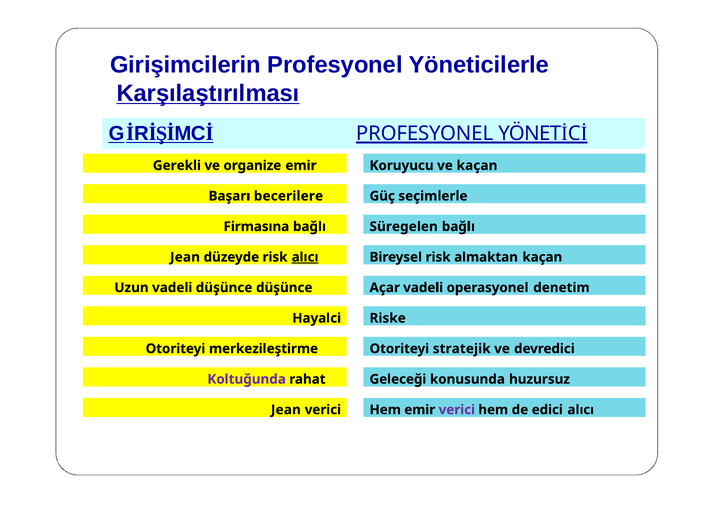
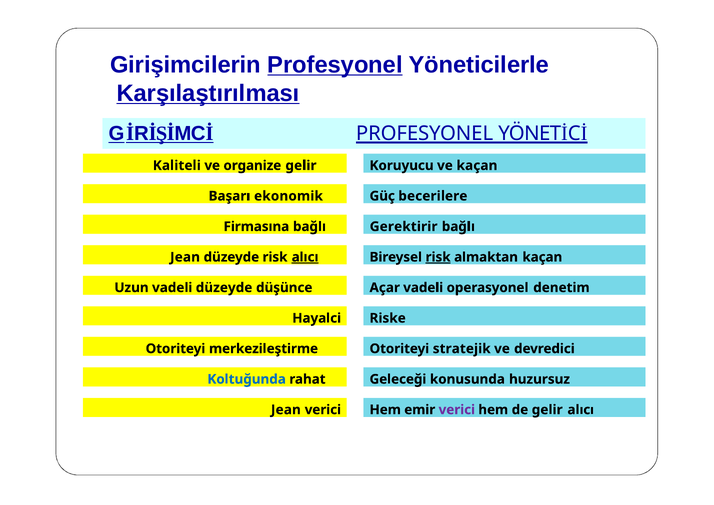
Profesyonel underline: none -> present (335, 65)
Gerekli: Gerekli -> Kaliteli (177, 166)
organize emir: emir -> gelir (301, 166)
becerilere: becerilere -> ekonomik (288, 196)
seçimlerle: seçimlerle -> becerilere (433, 196)
Süregelen: Süregelen -> Gerektirir (404, 227)
risk underline: none -> present (438, 257)
vadeli düşünce: düşünce -> düzeyde (224, 288)
Koltuğunda colour: purple -> blue (247, 379)
de edici: edici -> gelir (547, 410)
